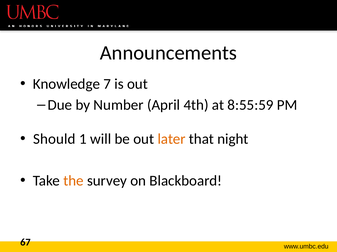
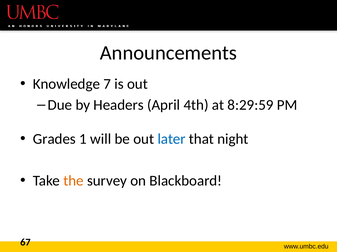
Number: Number -> Headers (119, 105)
8:55:59: 8:55:59 -> 8:29:59 (250, 105)
Should: Should -> Grades (54, 139)
later colour: orange -> blue (172, 139)
